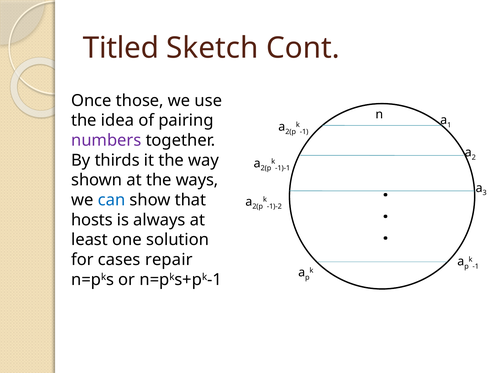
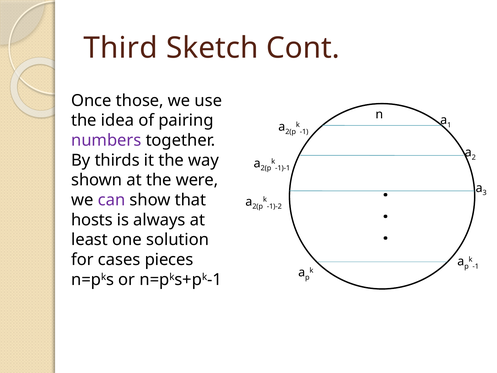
Titled: Titled -> Third (121, 48)
ways: ways -> were (197, 180)
can colour: blue -> purple (112, 200)
repair: repair -> pieces (169, 260)
